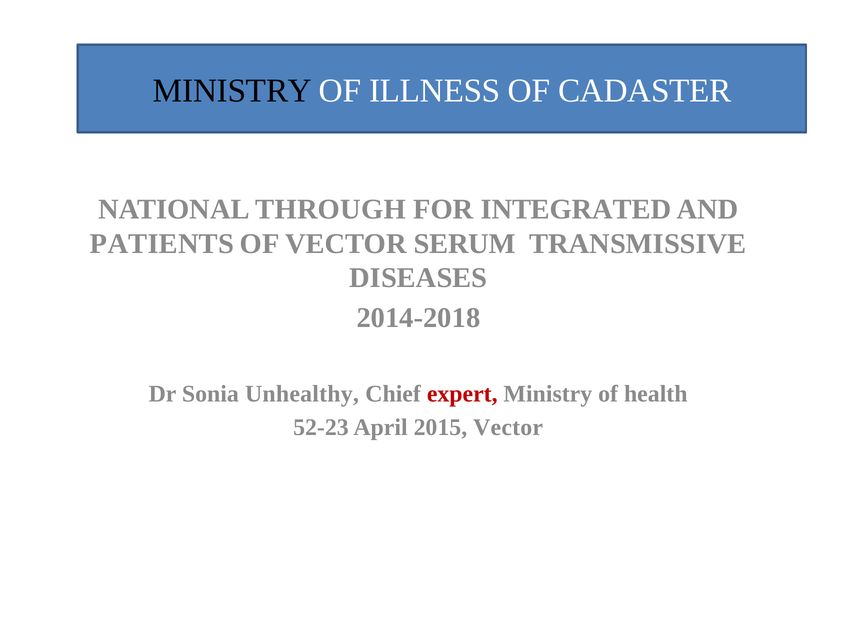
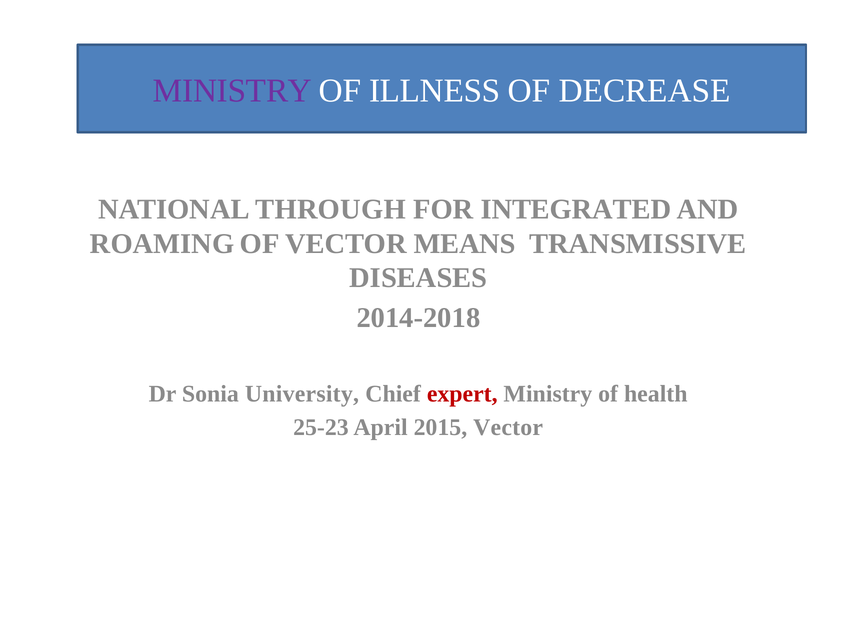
MINISTRY colour: black -> purple (232, 91)
CADASTER: CADASTER -> DECREASE (645, 91)
PATIENTS: PATIENTS -> ROAMING (162, 244)
SERUM: SERUM -> MEANS (465, 244)
Unhealthy: Unhealthy -> University (302, 394)
52-23: 52-23 -> 25-23 (321, 427)
